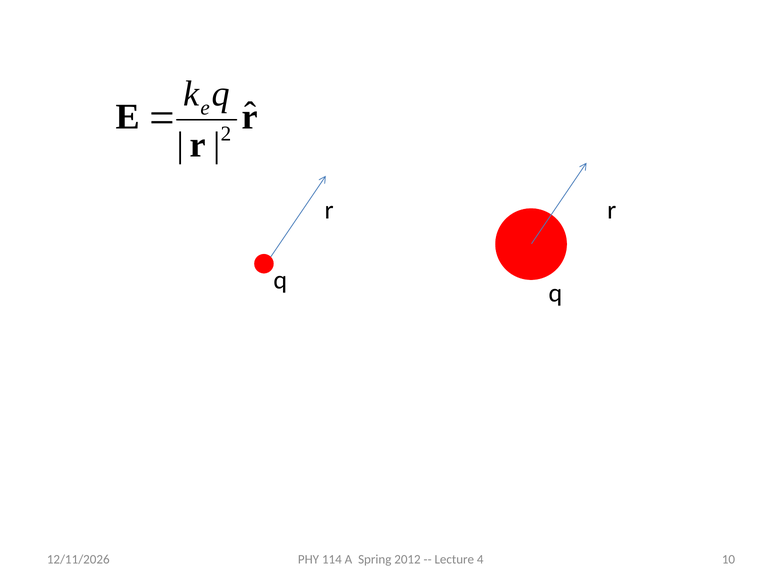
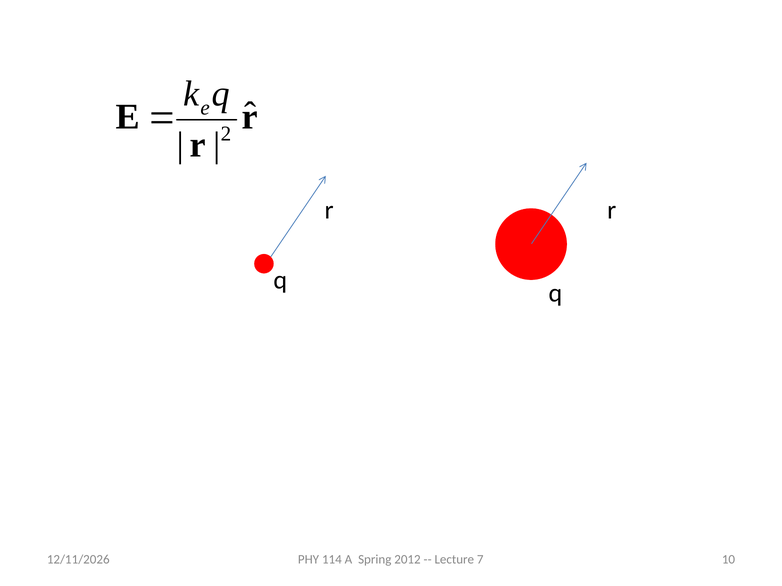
4: 4 -> 7 (480, 560)
